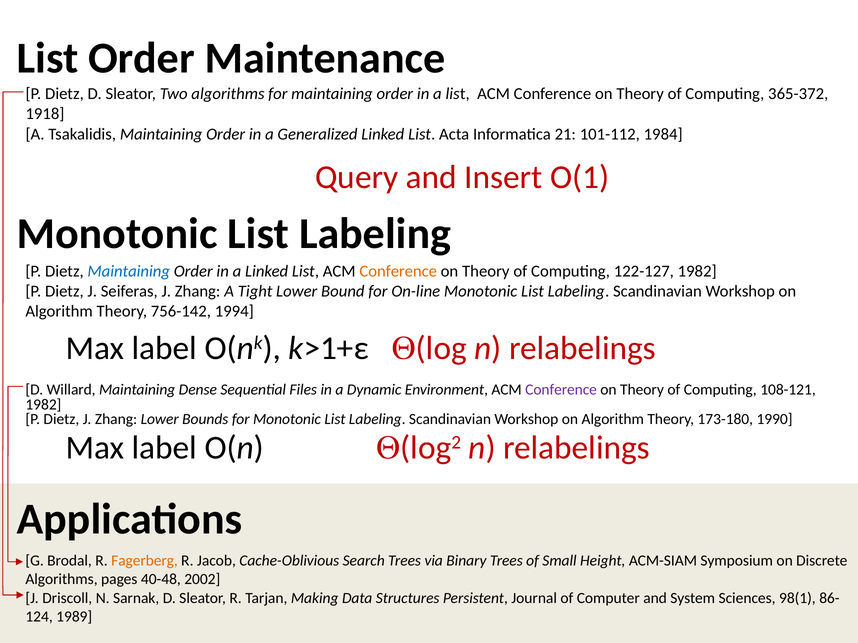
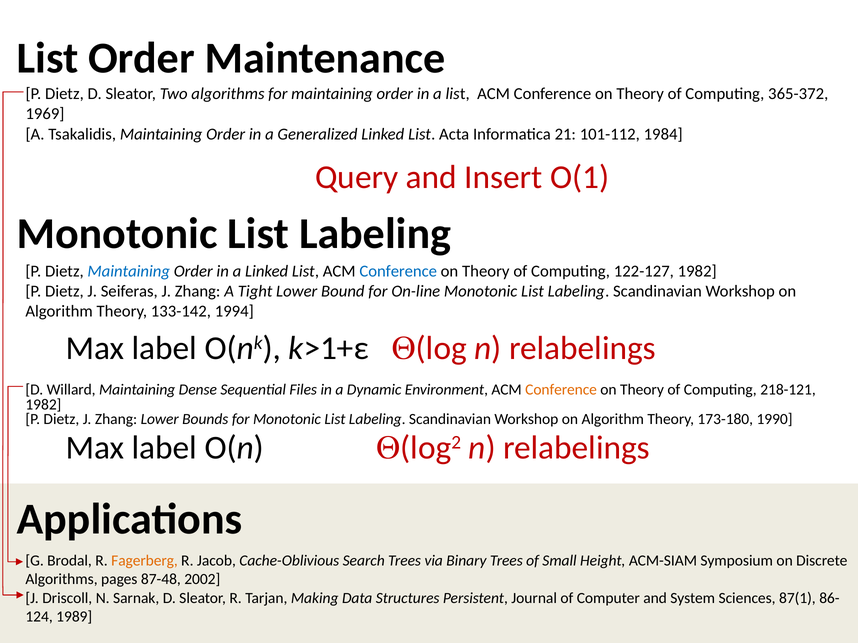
1918: 1918 -> 1969 (45, 114)
Conference colour: orange -> blue (398, 271)
756-142: 756-142 -> 133-142 (181, 312)
Conference colour: purple -> orange (561, 390)
108-121: 108-121 -> 218-121 (788, 390)
40-48: 40-48 -> 87-48 (161, 580)
98(1: 98(1 -> 87(1 (797, 598)
